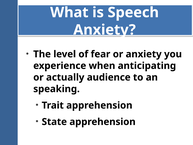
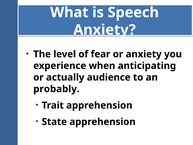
speaking: speaking -> probably (56, 89)
